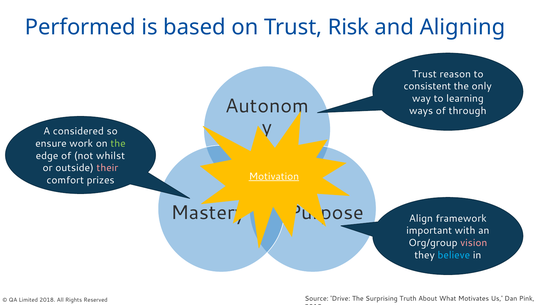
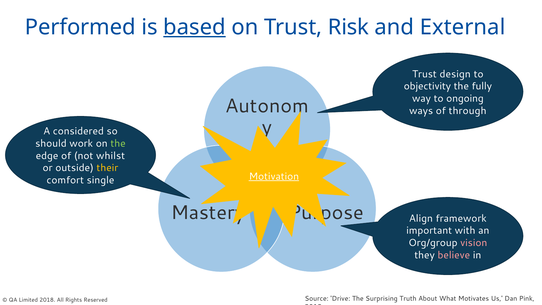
based underline: none -> present (195, 27)
Aligning: Aligning -> External (463, 27)
reason: reason -> design (455, 74)
consistent: consistent -> objectivity (427, 86)
only: only -> fully (482, 86)
learning: learning -> ongoing (465, 98)
ensure: ensure -> should (51, 143)
their colour: pink -> yellow (107, 168)
prizes: prizes -> single (101, 180)
believe colour: light blue -> pink (454, 255)
